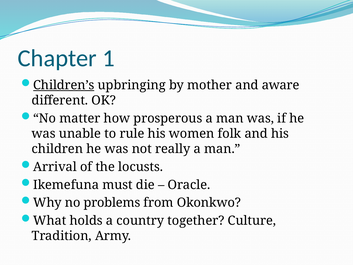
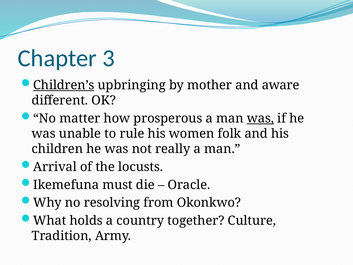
1: 1 -> 3 (109, 58)
was underline: none -> present (260, 118)
problems: problems -> resolving (112, 202)
